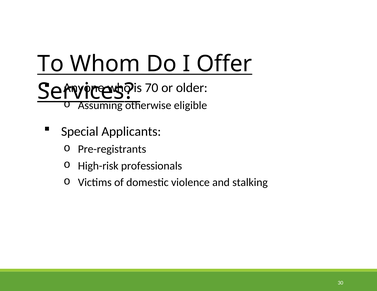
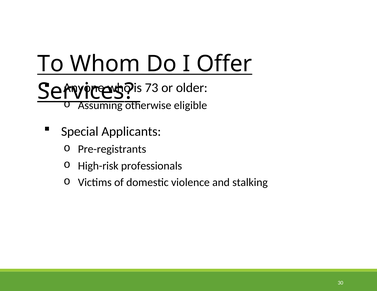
70: 70 -> 73 (152, 88)
